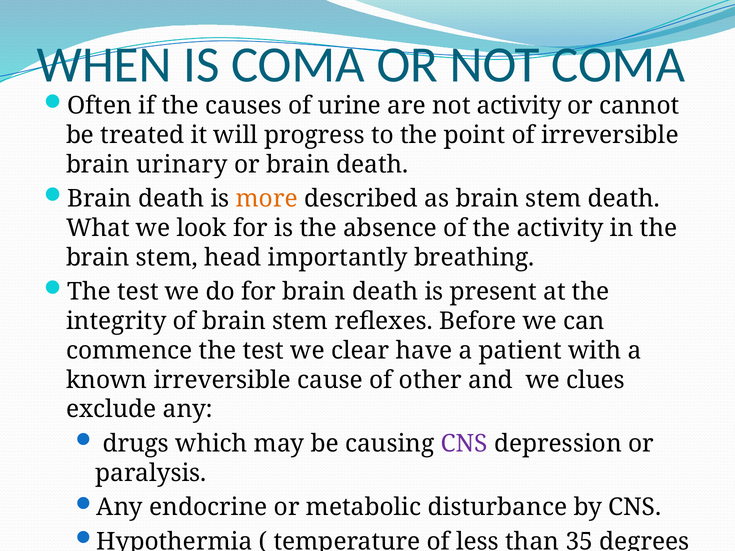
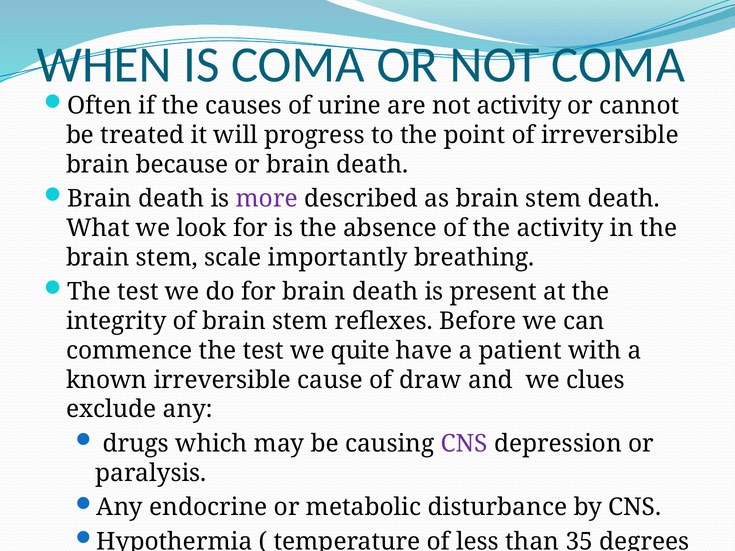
urinary: urinary -> because (182, 165)
more colour: orange -> purple (267, 199)
head: head -> scale (233, 258)
clear: clear -> quite (360, 351)
other: other -> draw (430, 380)
